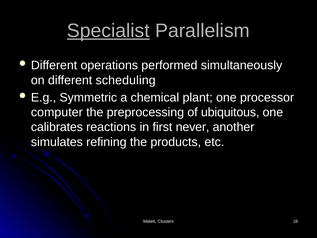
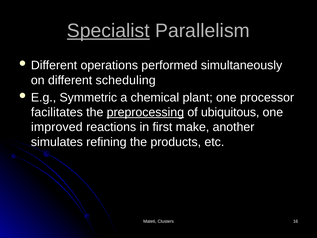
computer: computer -> facilitates (57, 112)
preprocessing underline: none -> present (145, 112)
calibrates: calibrates -> improved (57, 127)
never: never -> make (193, 127)
